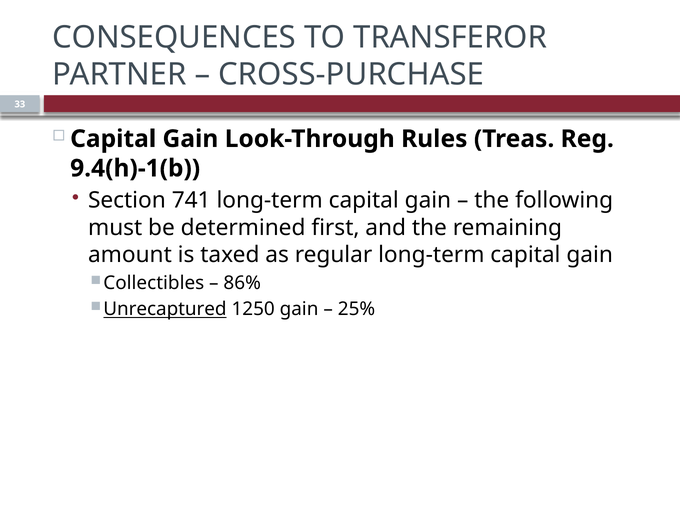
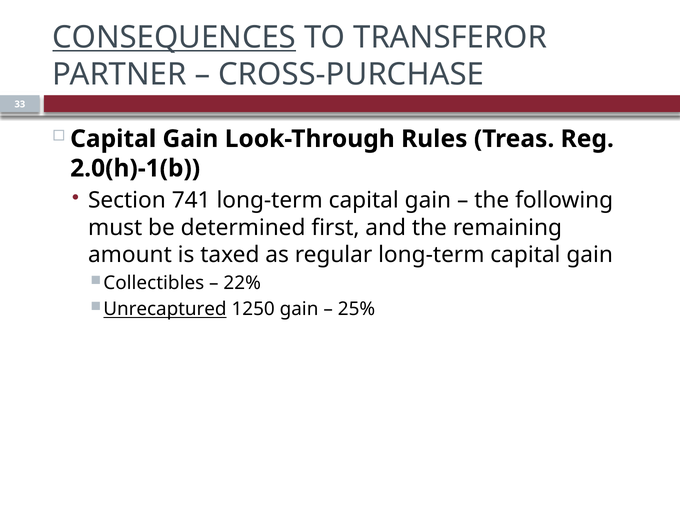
CONSEQUENCES underline: none -> present (174, 37)
9.4(h)-1(b: 9.4(h)-1(b -> 2.0(h)-1(b (135, 168)
86%: 86% -> 22% (242, 283)
